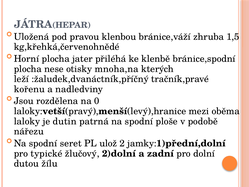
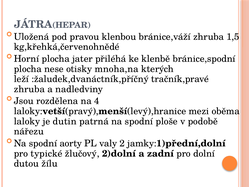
kořenu: kořenu -> zhruba (29, 89)
0: 0 -> 4 (97, 101)
seret: seret -> aorty (71, 143)
ulož: ulož -> valy (108, 143)
